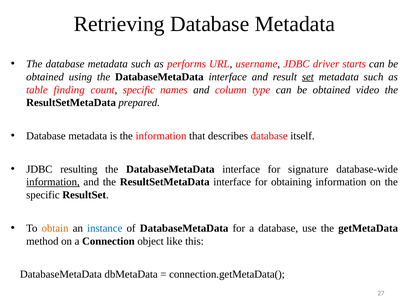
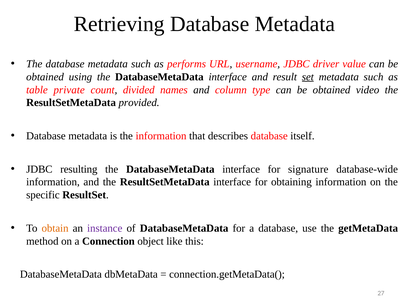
starts: starts -> value (354, 64)
finding: finding -> private (69, 90)
count specific: specific -> divided (139, 90)
prepared: prepared -> provided (139, 103)
information underline: present -> none (53, 182)
instance colour: blue -> purple (105, 228)
